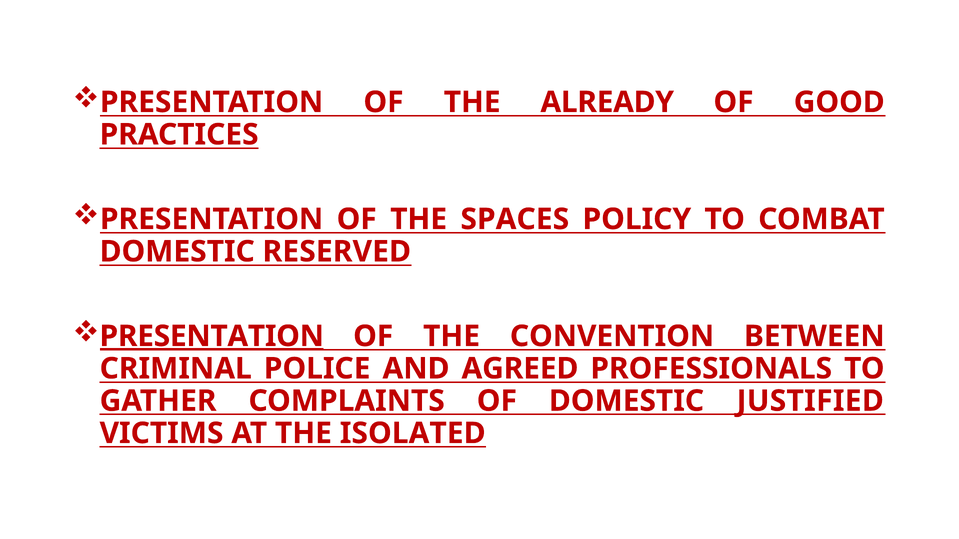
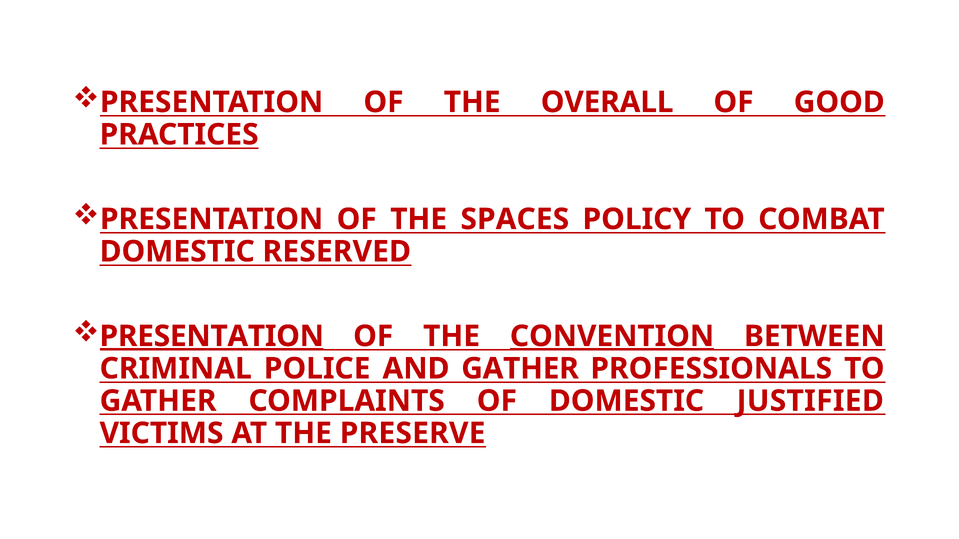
ALREADY: ALREADY -> OVERALL (607, 102)
CONVENTION underline: none -> present (612, 336)
AND AGREED: AGREED -> GATHER (520, 369)
ISOLATED: ISOLATED -> PRESERVE (413, 434)
